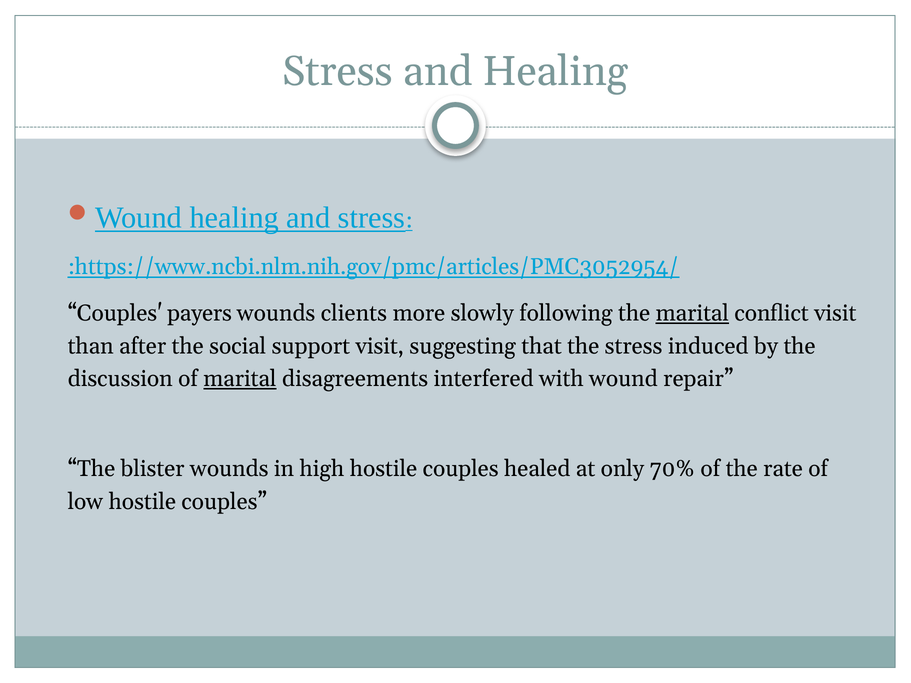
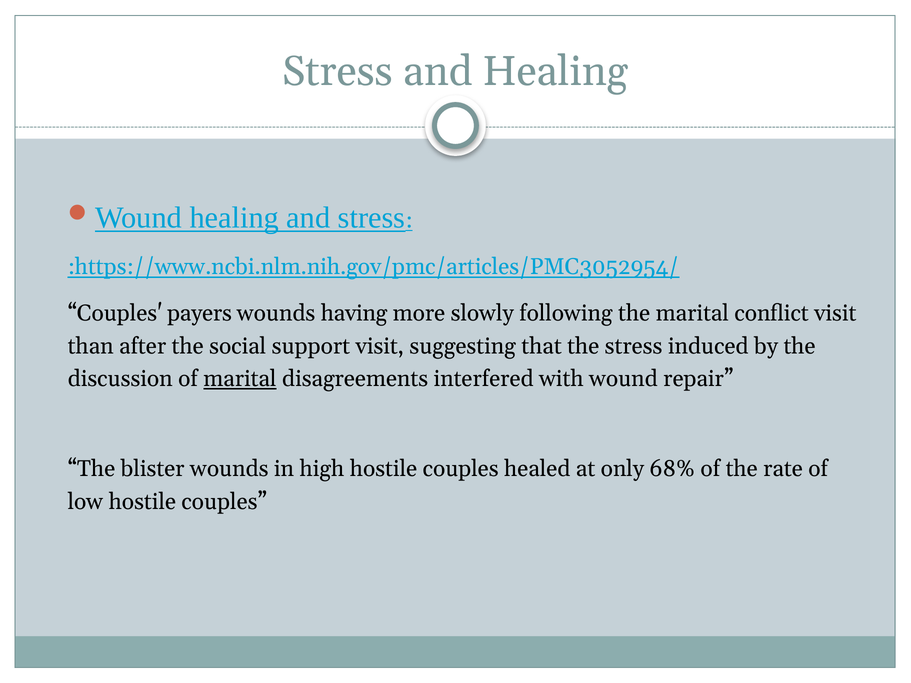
clients: clients -> having (354, 313)
marital underline: present -> none (692, 313)
70%: 70% -> 68% (672, 469)
